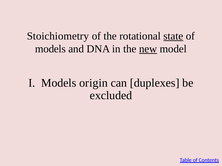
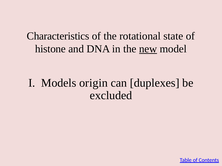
Stoichiometry: Stoichiometry -> Characteristics (58, 36)
state underline: present -> none (173, 36)
models: models -> histone (50, 49)
